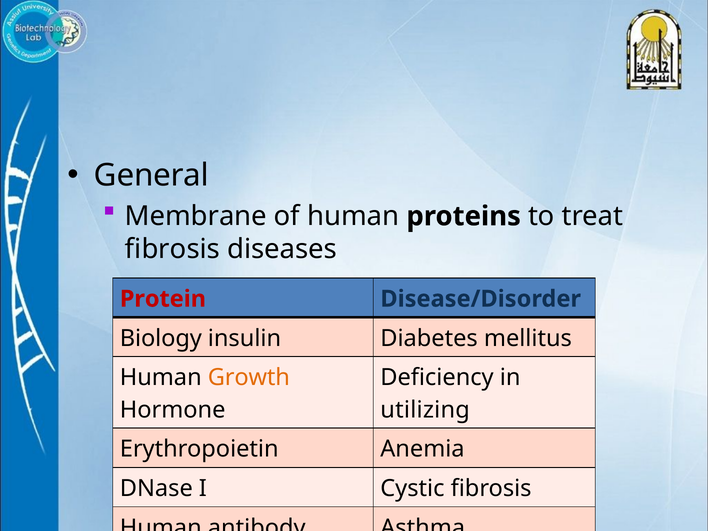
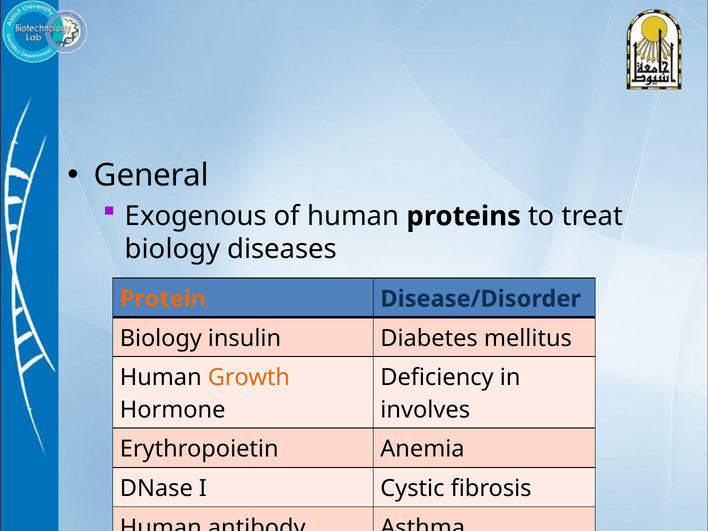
Membrane: Membrane -> Exogenous (196, 216)
fibrosis: fibrosis -> biology (173, 249)
Protein colour: red -> orange (163, 299)
utilizing: utilizing -> involves (425, 410)
